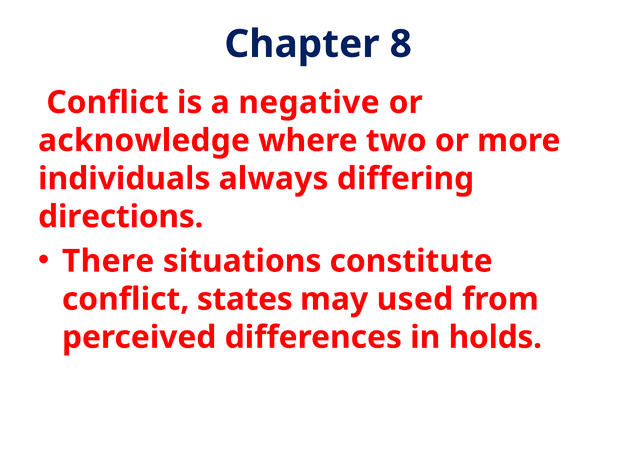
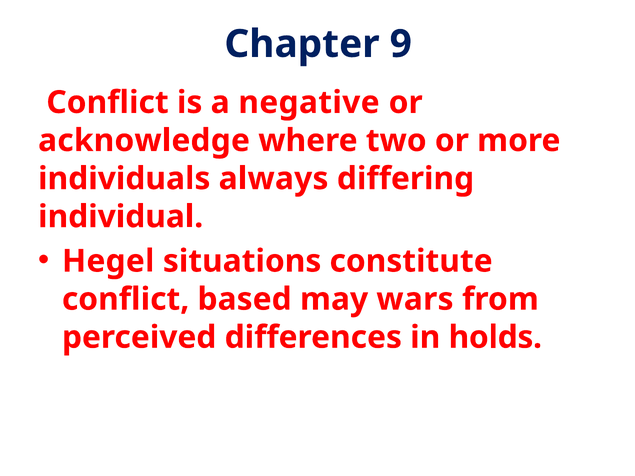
8: 8 -> 9 (401, 44)
directions: directions -> individual (121, 217)
There: There -> Hegel (108, 261)
states: states -> based (245, 299)
used: used -> wars (415, 299)
